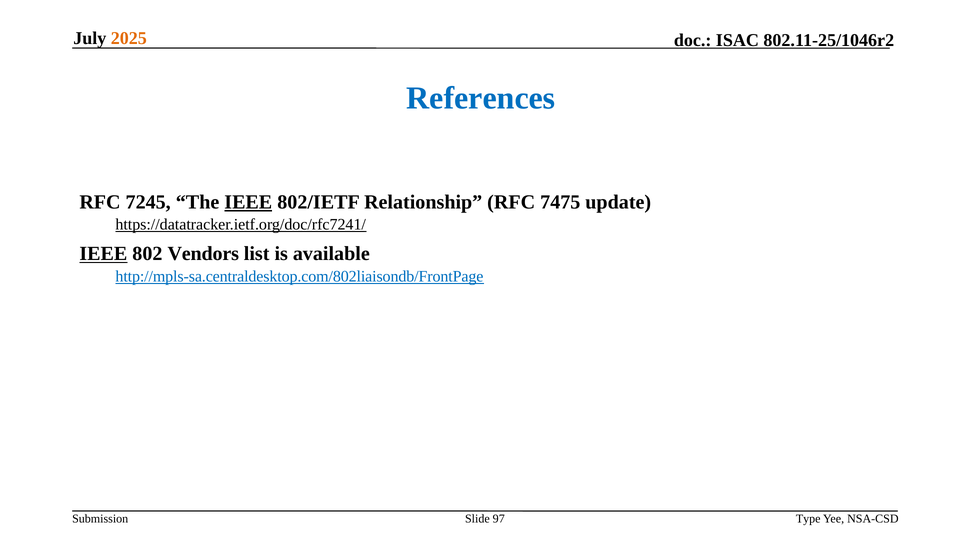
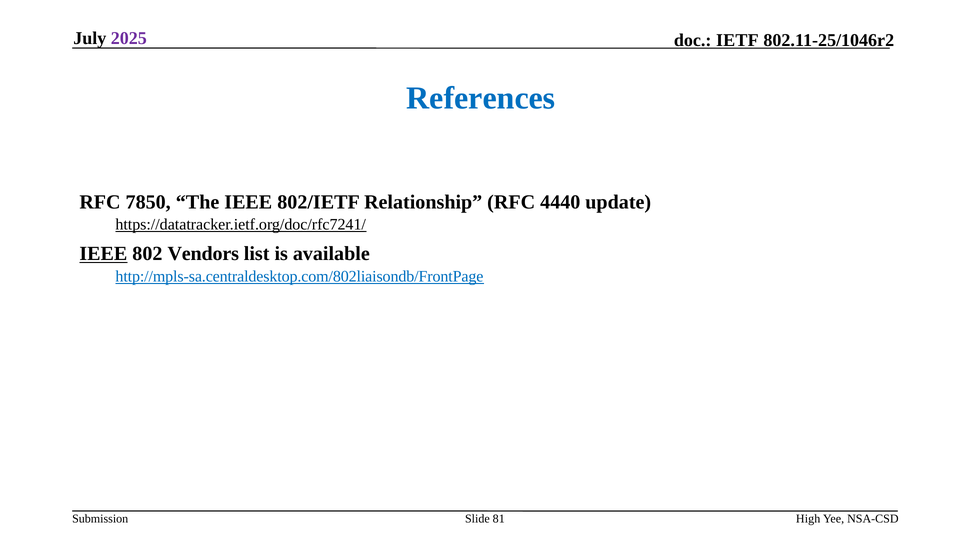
2025 colour: orange -> purple (129, 38)
ISAC: ISAC -> IETF (737, 40)
7245: 7245 -> 7850 (148, 202)
IEEE underline: present -> none (248, 202)
7475: 7475 -> 4440 (560, 202)
97: 97 -> 81 (499, 519)
Type: Type -> High (808, 519)
